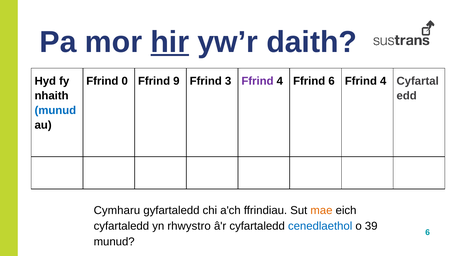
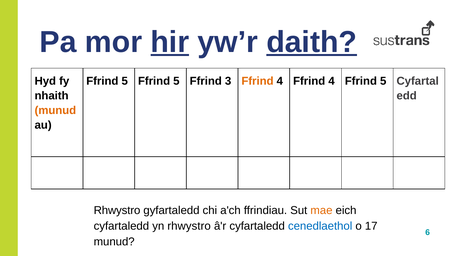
daith underline: none -> present (312, 42)
0: 0 -> 5 (125, 81)
9: 9 -> 5 (176, 81)
Ffrind colour: purple -> orange (257, 81)
4 Ffrind 6: 6 -> 4 (332, 81)
4: 4 -> 5 (383, 81)
munud colour: blue -> orange (55, 110)
Cymharu: Cymharu -> Rhwystro (117, 210)
39: 39 -> 17 (371, 226)
